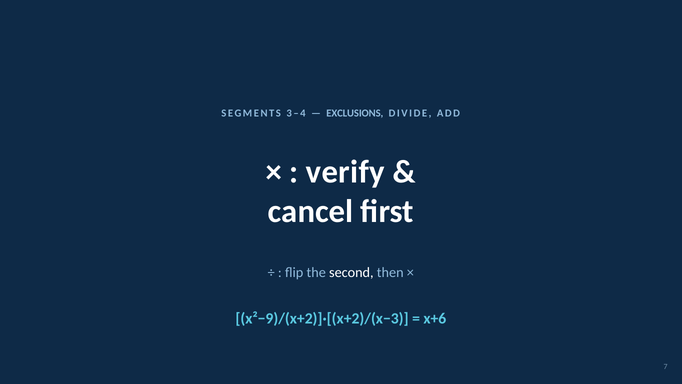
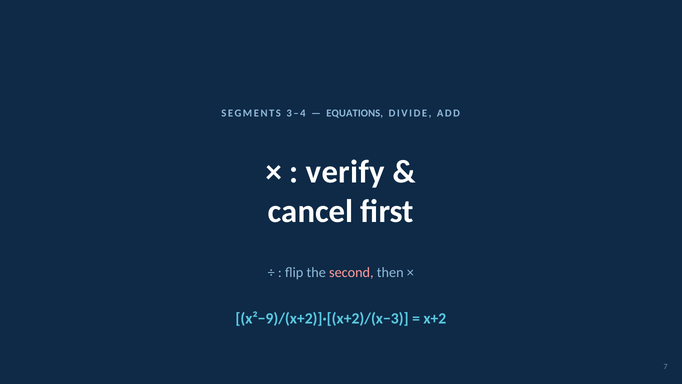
EXCLUSIONS: EXCLUSIONS -> EQUATIONS (355, 113)
second colour: white -> pink (351, 272)
x+6: x+6 -> x+2 (435, 318)
